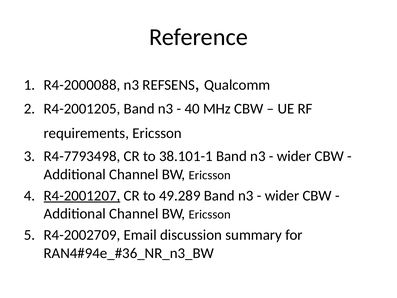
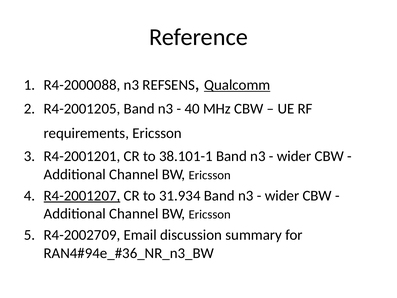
Qualcomm underline: none -> present (237, 85)
R4-7793498: R4-7793498 -> R4-2001201 (82, 156)
49.289: 49.289 -> 31.934 (180, 195)
